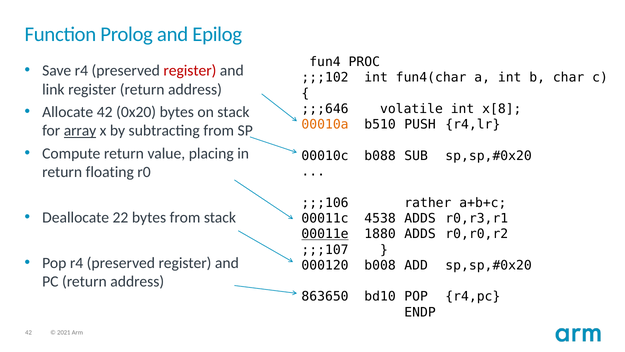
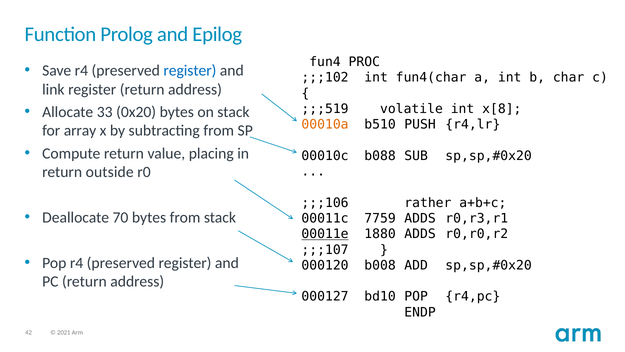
register colour: red -> blue (190, 71)
;;;646: ;;;646 -> ;;;519 (325, 109)
Allocate 42: 42 -> 33 (105, 112)
array underline: present -> none (80, 131)
floating: floating -> outside (110, 172)
22: 22 -> 70 (120, 217)
4538: 4538 -> 7759 (380, 218)
863650: 863650 -> 000127 (325, 296)
